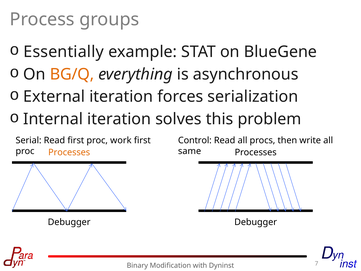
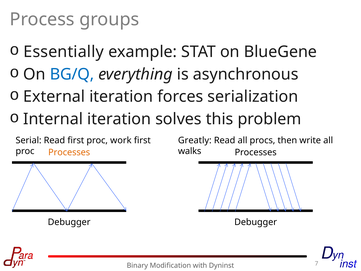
BG/Q colour: orange -> blue (72, 74)
Control: Control -> Greatly (195, 140)
same: same -> walks (190, 151)
